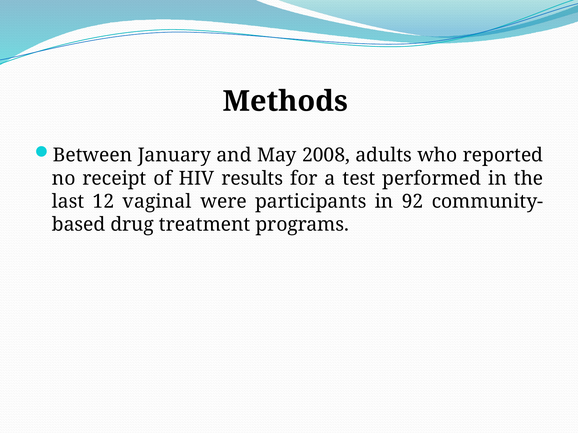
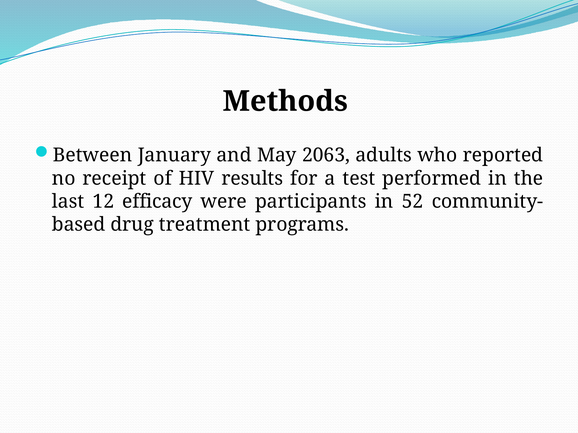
2008: 2008 -> 2063 (326, 155)
vaginal: vaginal -> efficacy (157, 202)
92: 92 -> 52 (413, 202)
